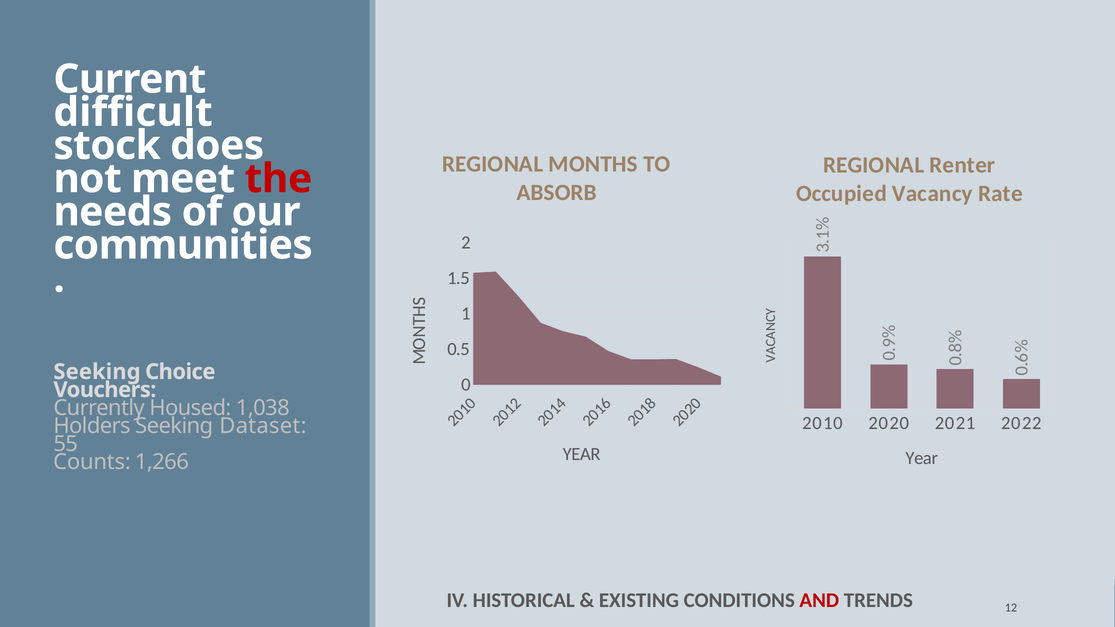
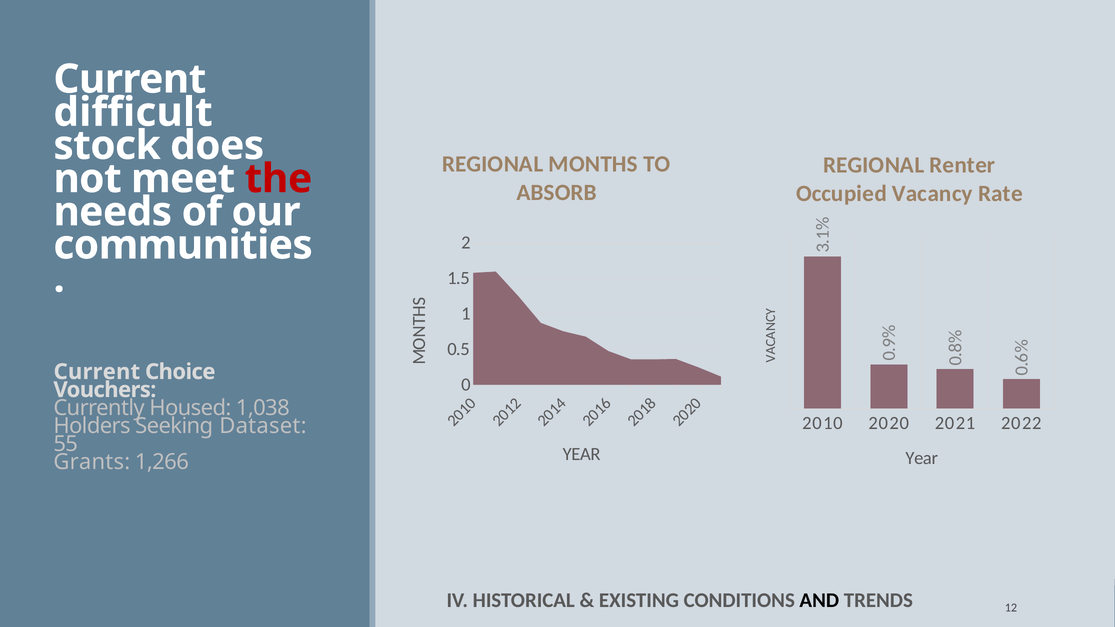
Seeking: Seeking -> Current (97, 372)
Counts: Counts -> Grants (92, 462)
AND colour: red -> black (819, 601)
